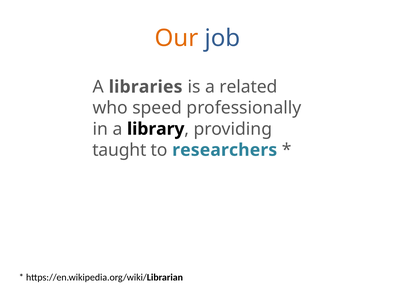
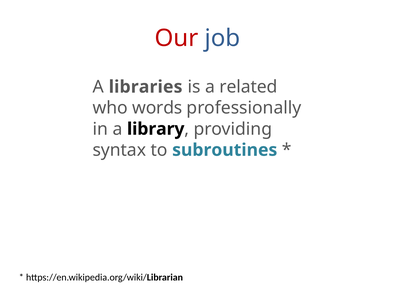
Our colour: orange -> red (176, 38)
speed: speed -> words (157, 108)
taught: taught -> syntax (119, 150)
researchers: researchers -> subroutines (225, 150)
